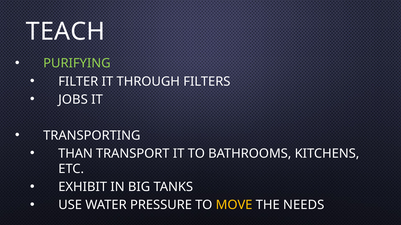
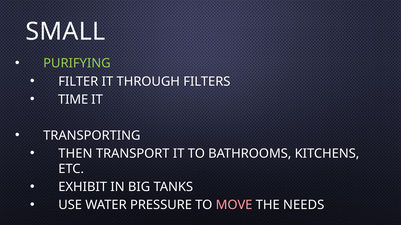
TEACH: TEACH -> SMALL (66, 32)
JOBS: JOBS -> TIME (73, 100)
THAN: THAN -> THEN (75, 154)
MOVE colour: yellow -> pink (234, 206)
